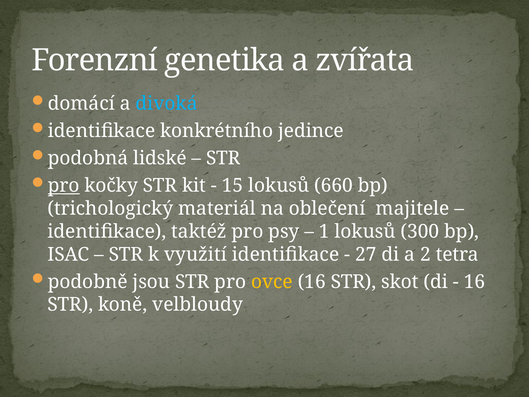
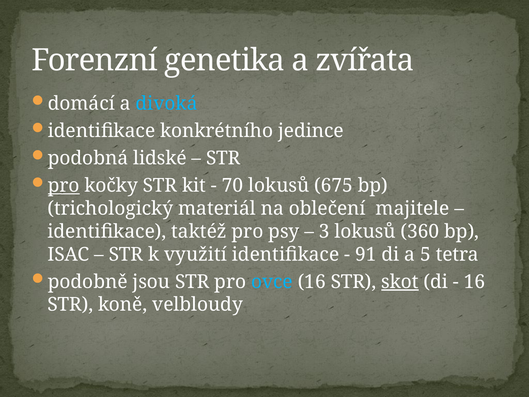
15: 15 -> 70 (233, 186)
660: 660 -> 675 (334, 186)
1: 1 -> 3 (324, 231)
300: 300 -> 360 (420, 231)
27: 27 -> 91 (366, 254)
2: 2 -> 5 (425, 254)
ovce colour: yellow -> light blue (272, 282)
skot underline: none -> present (400, 282)
